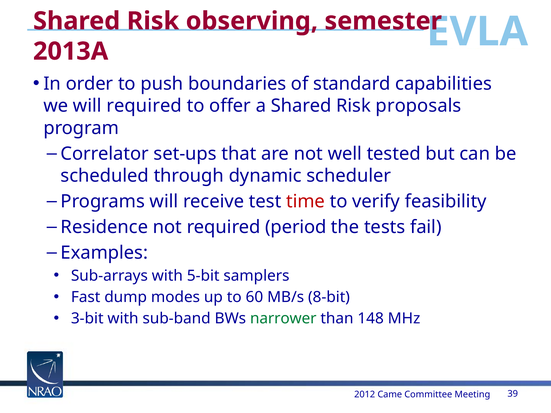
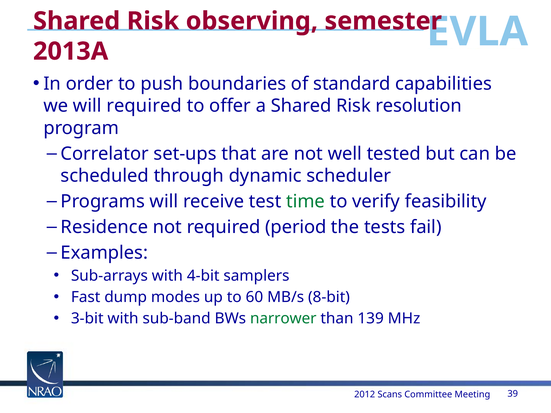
proposals: proposals -> resolution (419, 106)
time colour: red -> green (306, 201)
5-bit: 5-bit -> 4-bit (203, 276)
148: 148 -> 139 (371, 319)
Came: Came -> Scans (390, 395)
